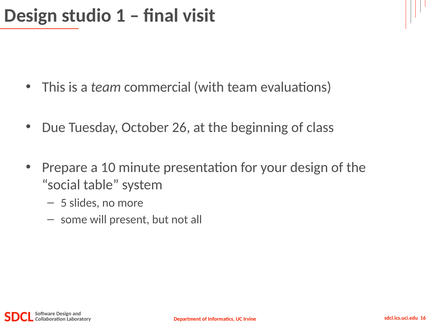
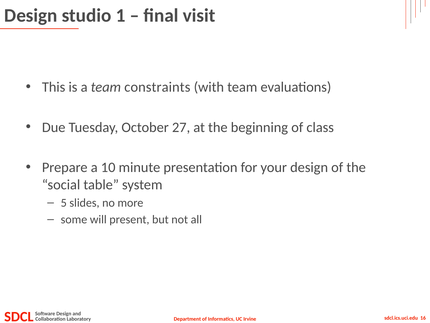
commercial: commercial -> constraints (157, 87)
26: 26 -> 27 (181, 127)
